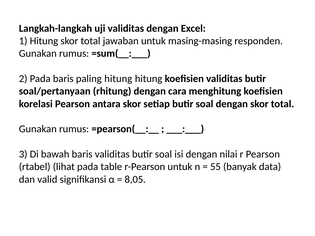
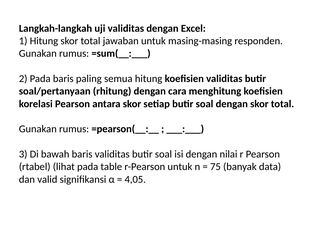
paling hitung: hitung -> semua (118, 79)
55: 55 -> 75 (215, 167)
8,05: 8,05 -> 4,05 (135, 180)
